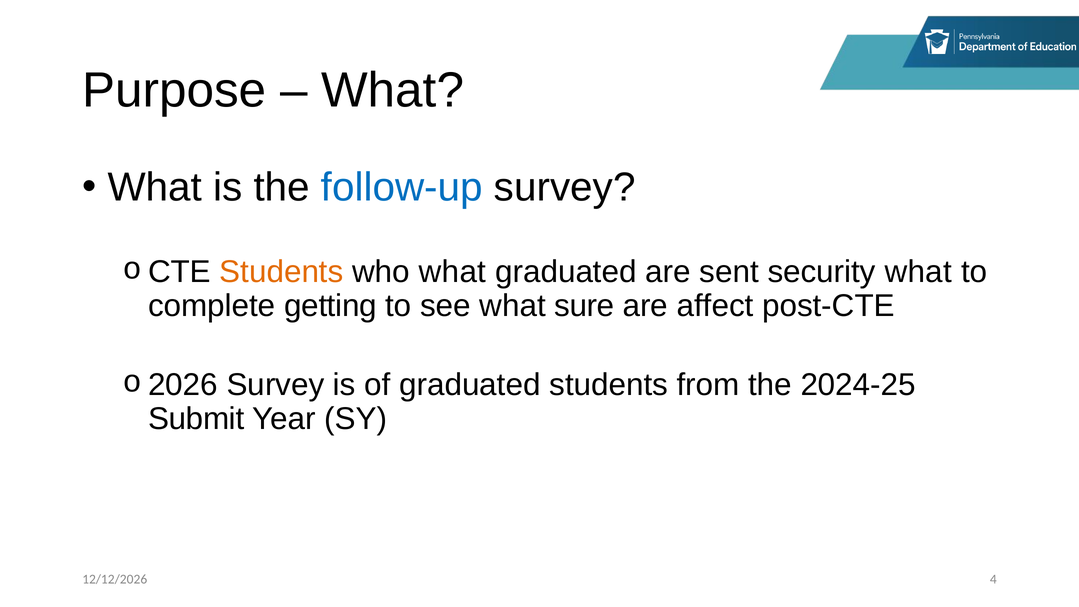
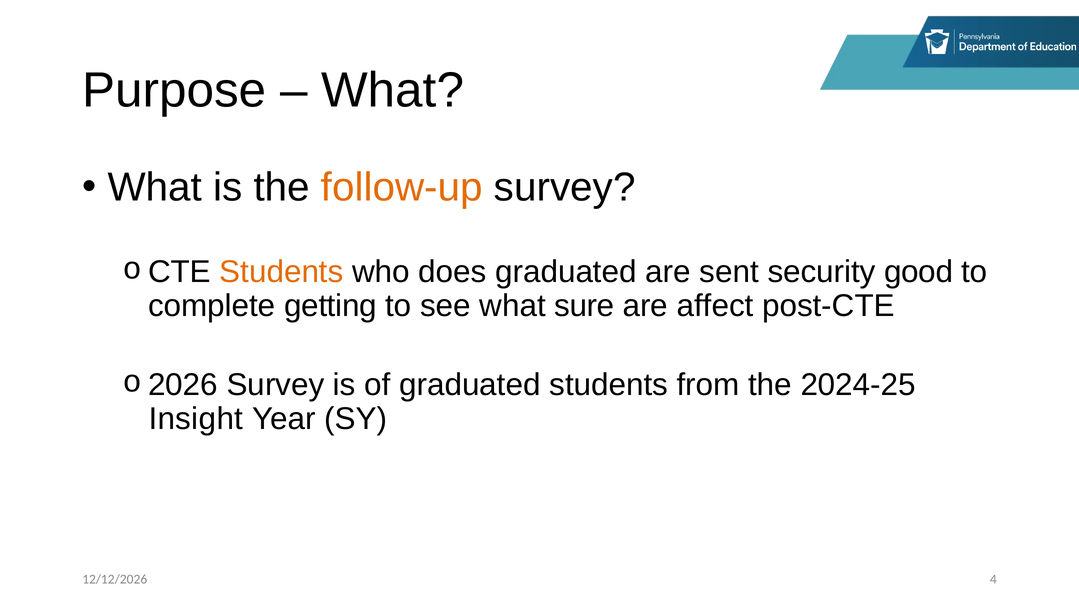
follow-up colour: blue -> orange (402, 187)
who what: what -> does (453, 272)
security what: what -> good (919, 272)
Submit: Submit -> Insight (196, 419)
